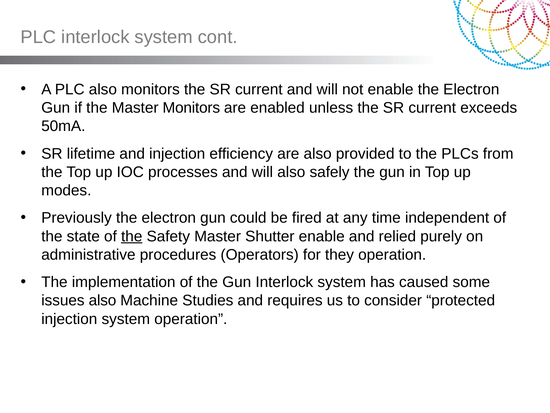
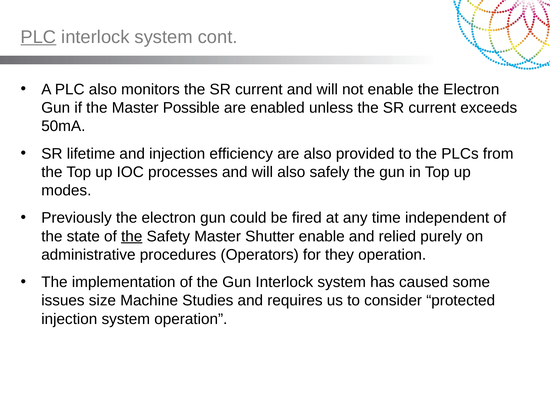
PLC underline: none -> present (38, 37)
Master Monitors: Monitors -> Possible (191, 108)
issues also: also -> size (102, 300)
